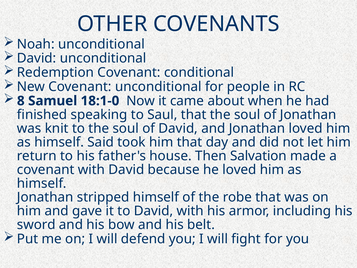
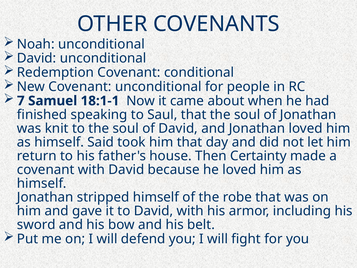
8: 8 -> 7 (21, 101)
18:1-0: 18:1-0 -> 18:1-1 (100, 101)
Salvation: Salvation -> Certainty (258, 156)
